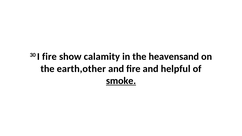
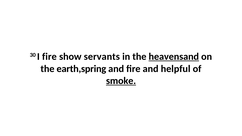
calamity: calamity -> servants (102, 57)
heavensand underline: none -> present (174, 57)
earth,other: earth,other -> earth,spring (81, 69)
